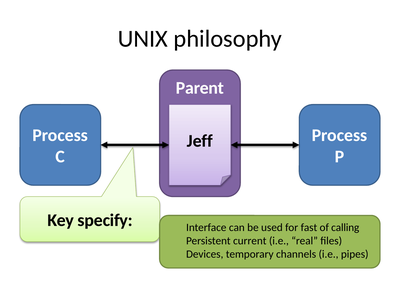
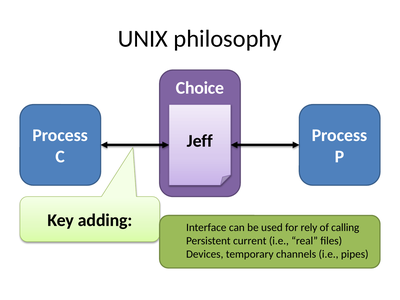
Parent: Parent -> Choice (200, 88)
specify: specify -> adding (105, 220)
fast: fast -> rely (309, 227)
